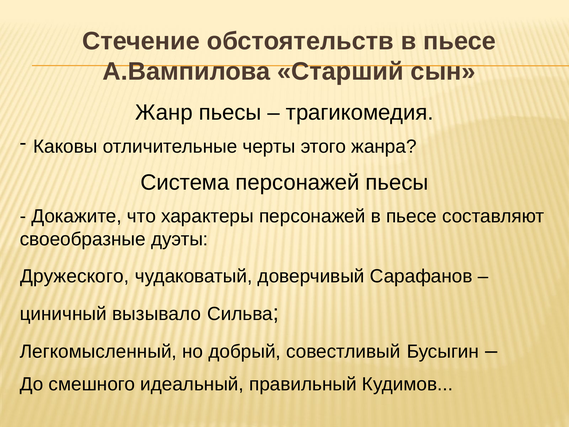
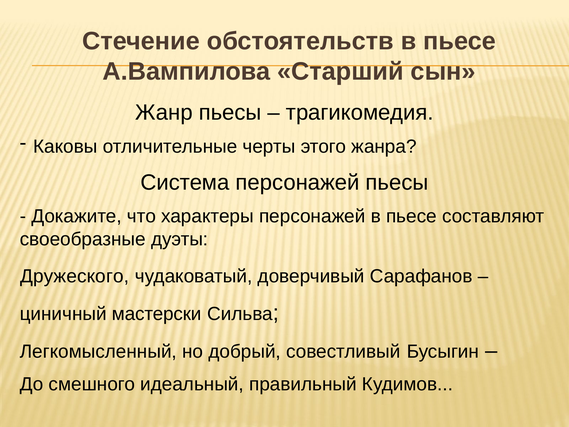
вызывало: вызывало -> мастерски (157, 314)
